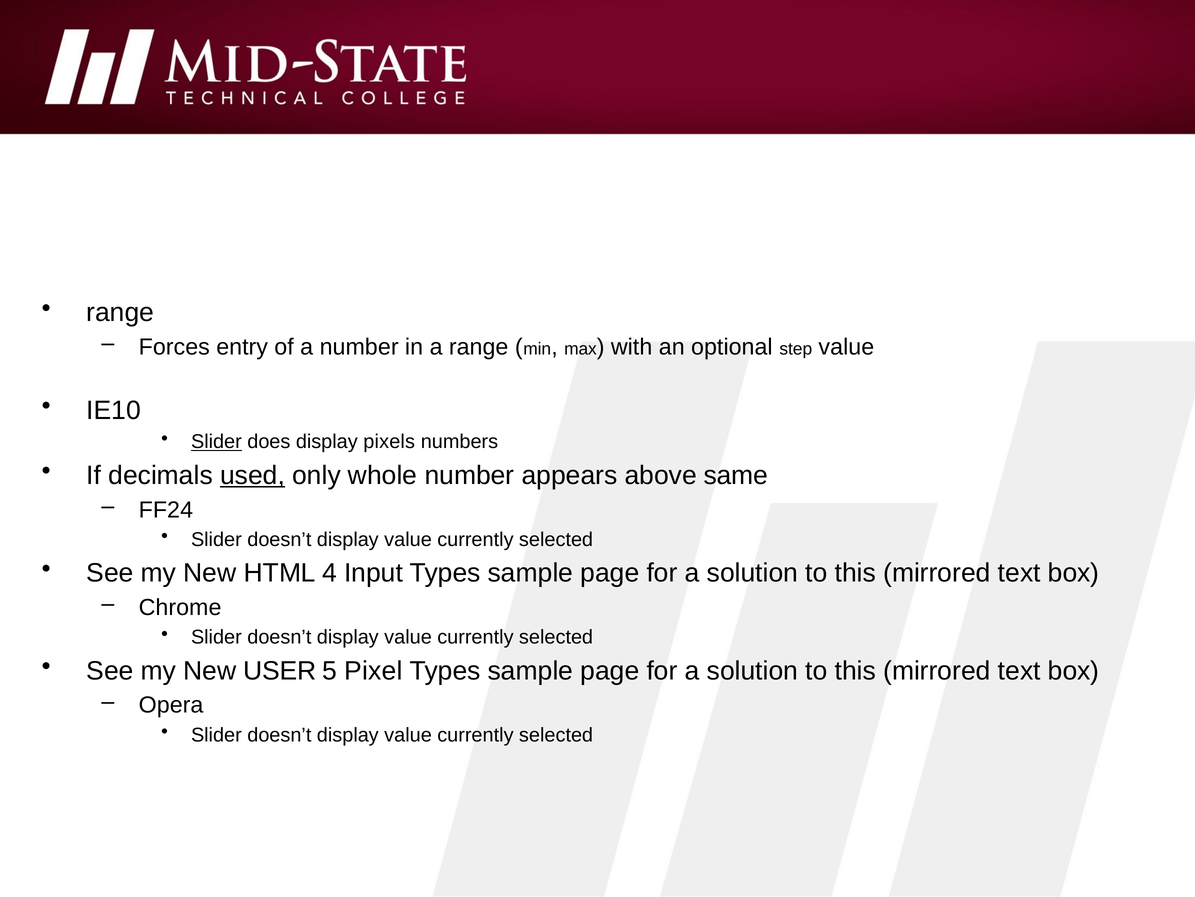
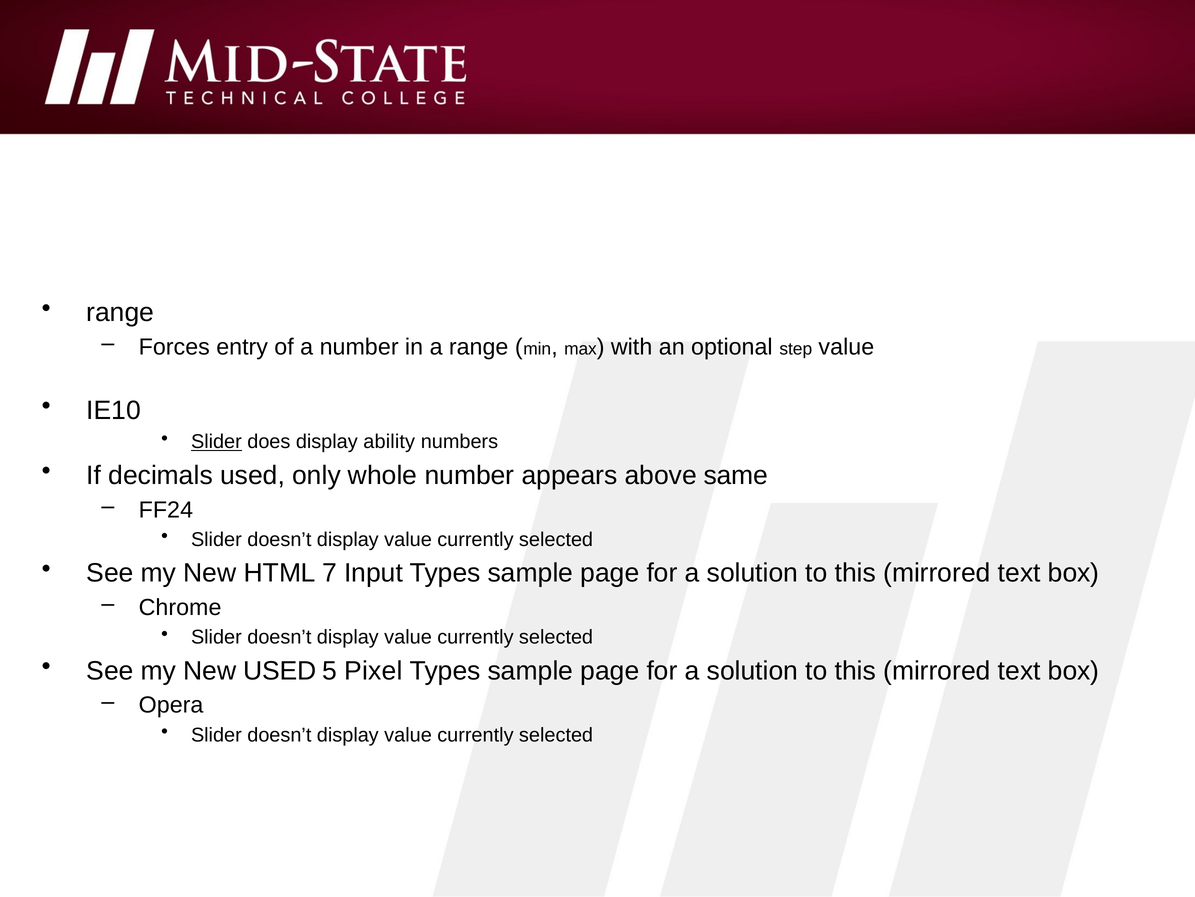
pixels: pixels -> ability (389, 441)
used underline: present -> none (253, 475)
4: 4 -> 7 (329, 573)
New USER: USER -> USED (280, 670)
